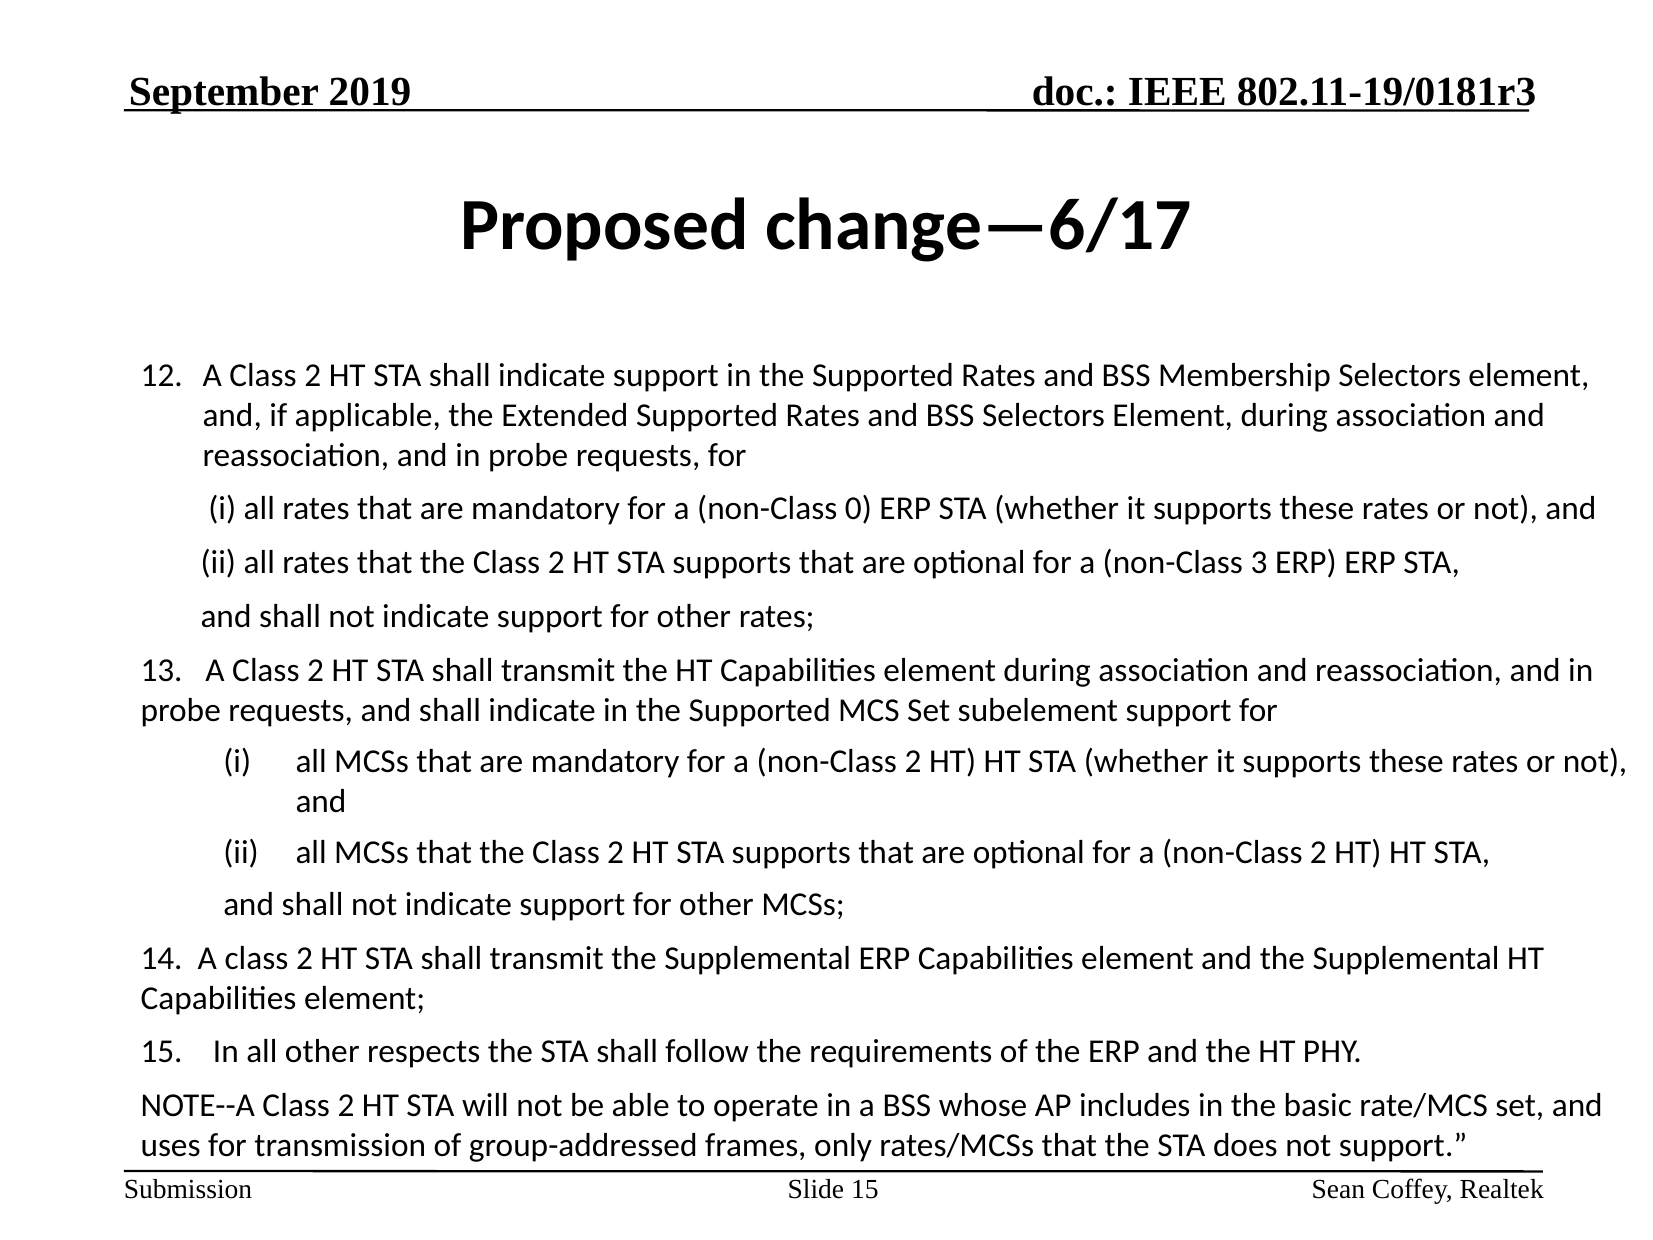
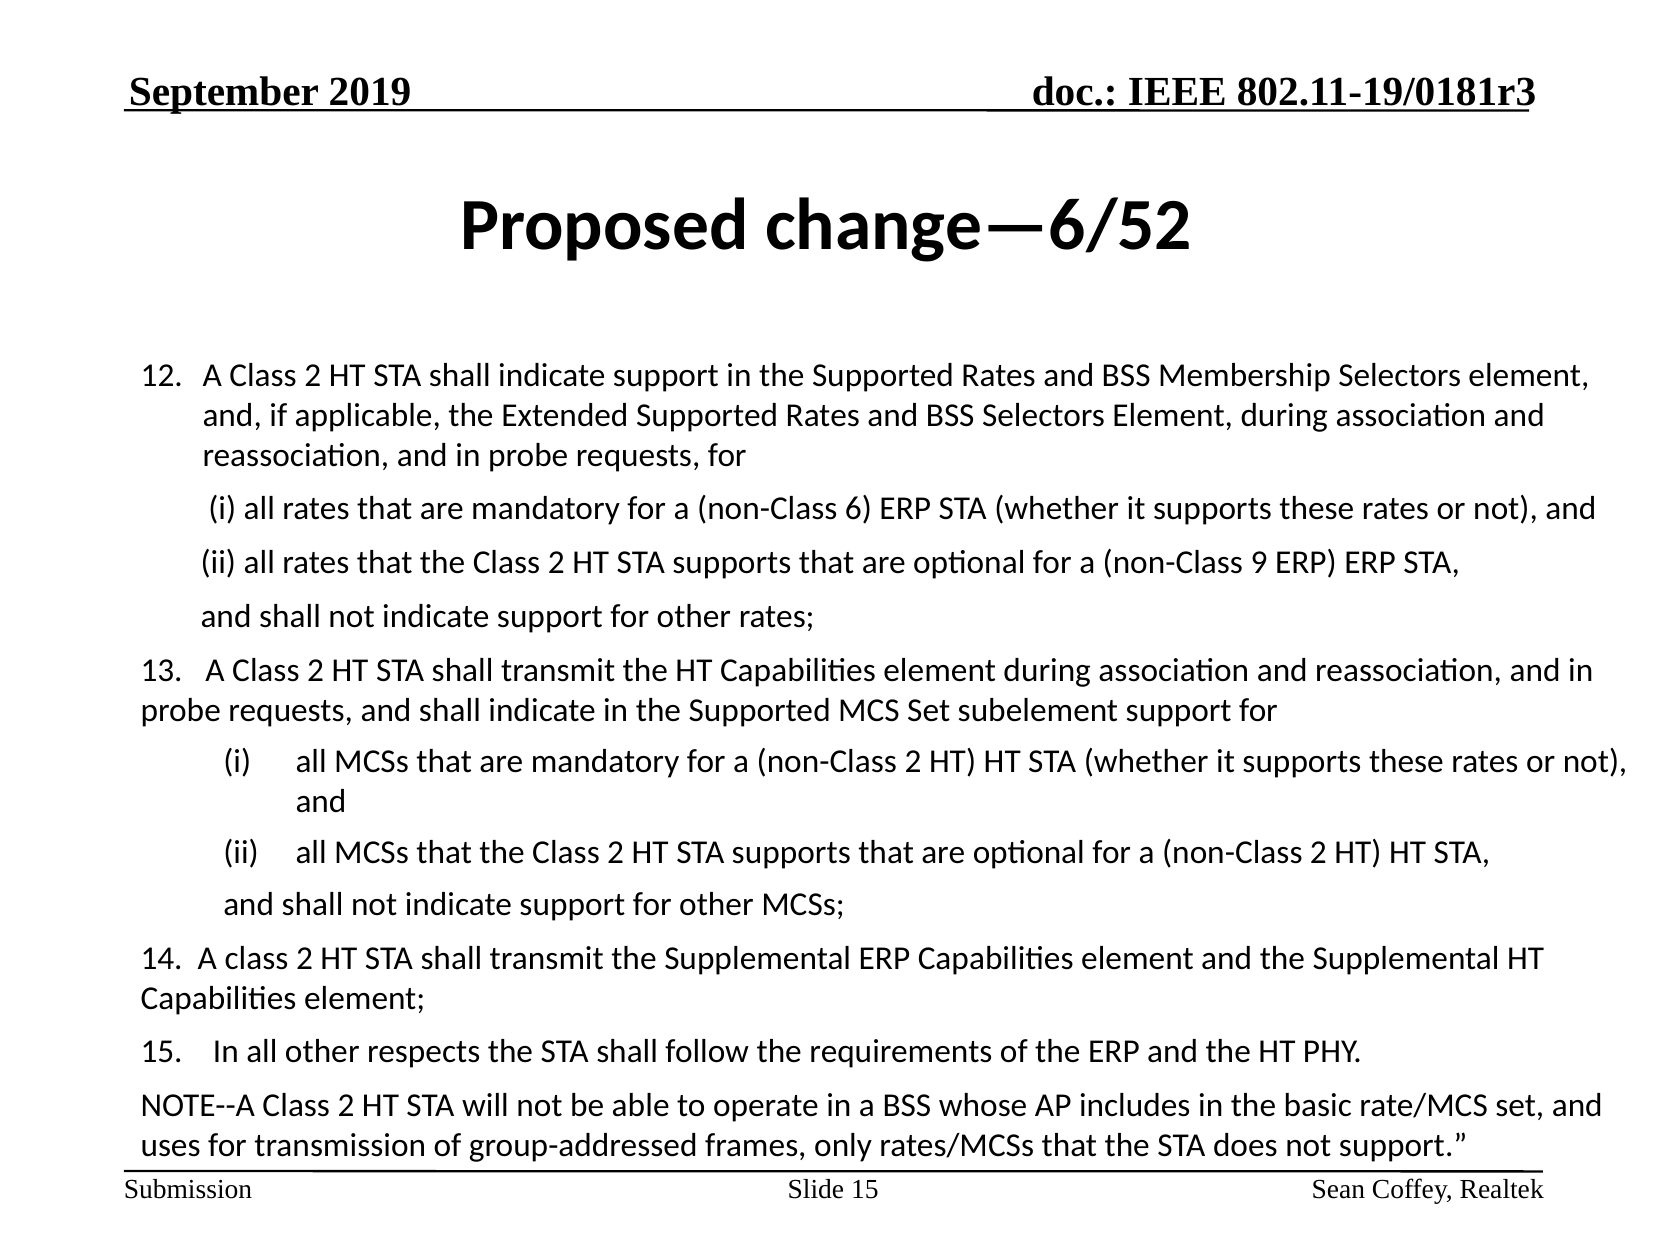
change—6/17: change—6/17 -> change—6/52 (979, 225)
0: 0 -> 6 (858, 509)
3: 3 -> 9 (1259, 562)
